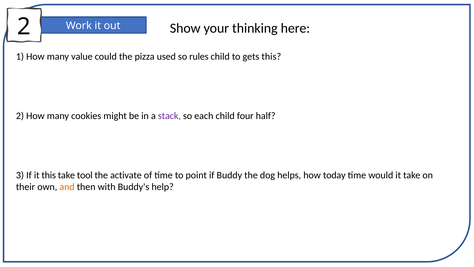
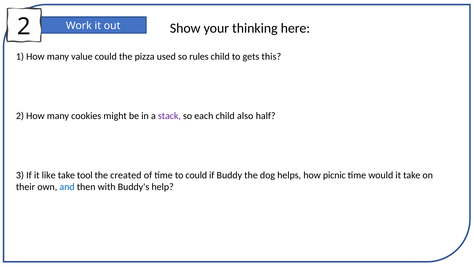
four: four -> also (245, 116)
it this: this -> like (49, 175)
activate: activate -> created (126, 175)
to point: point -> could (196, 175)
today: today -> picnic (334, 175)
and colour: orange -> blue (67, 187)
